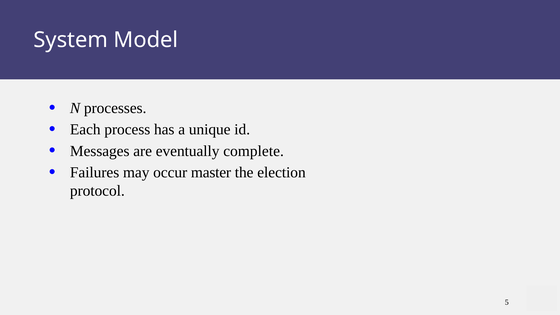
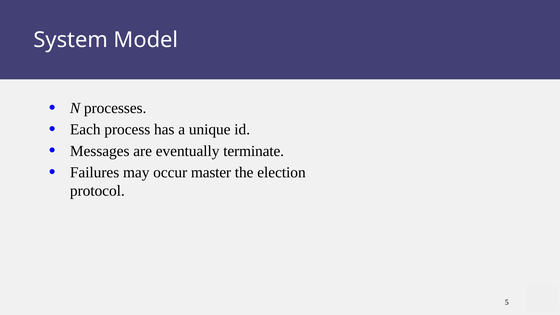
complete: complete -> terminate (254, 151)
